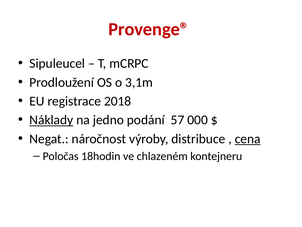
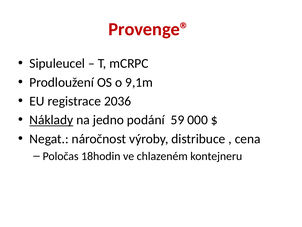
3,1m: 3,1m -> 9,1m (139, 82)
2018: 2018 -> 2036 (118, 101)
57: 57 -> 59 (178, 120)
cena underline: present -> none (248, 139)
